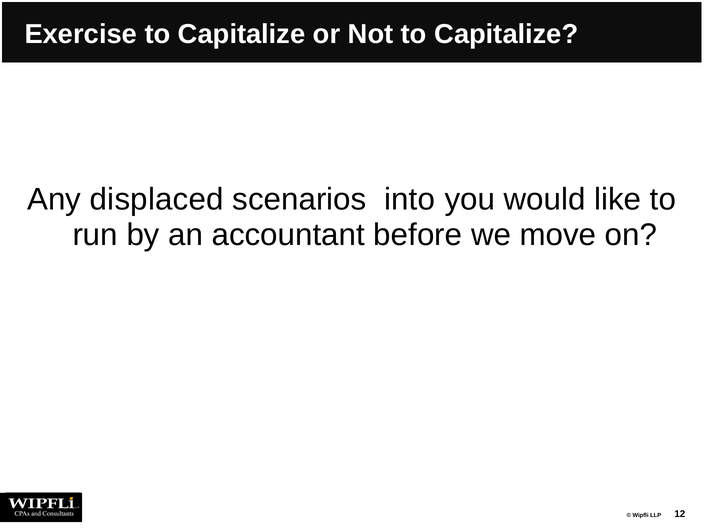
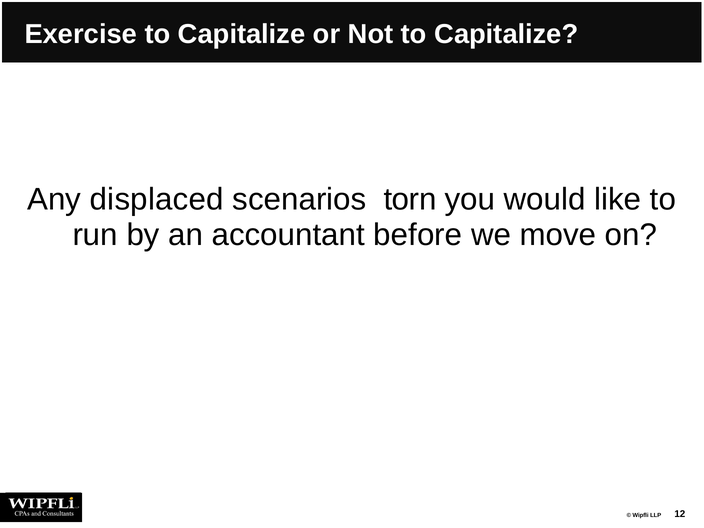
into: into -> torn (410, 199)
